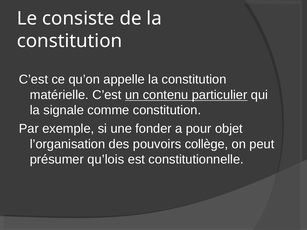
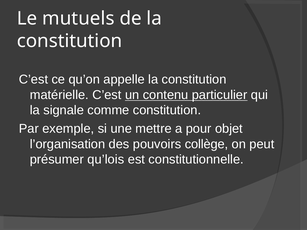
consiste: consiste -> mutuels (78, 18)
fonder: fonder -> mettre (154, 129)
